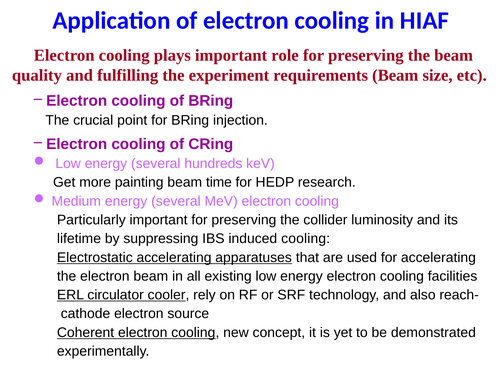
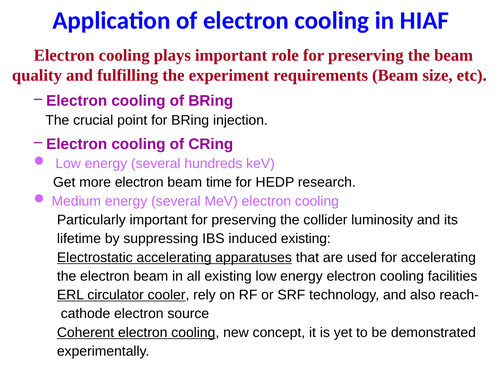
more painting: painting -> electron (139, 182)
induced cooling: cooling -> existing (306, 239)
